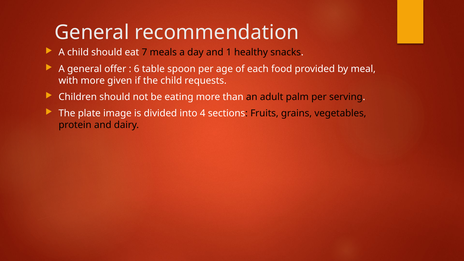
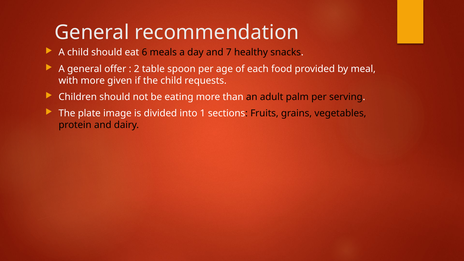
7: 7 -> 6 (144, 52)
1: 1 -> 7 (229, 52)
6: 6 -> 2 (137, 69)
4: 4 -> 1 (203, 113)
